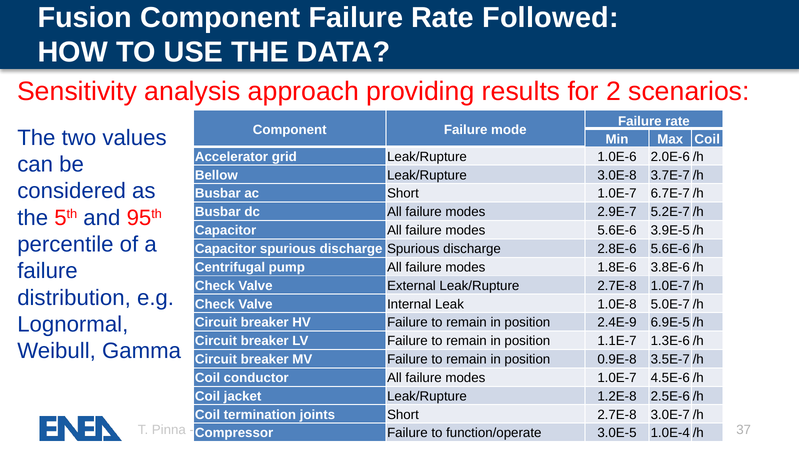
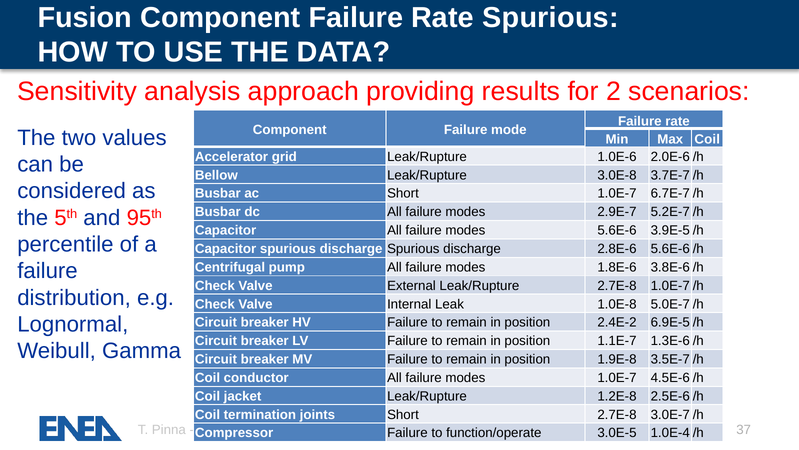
Rate Followed: Followed -> Spurious (551, 18)
2.4E-9: 2.4E-9 -> 2.4E-2 (617, 322)
0.9E-8: 0.9E-8 -> 1.9E-8 (617, 359)
